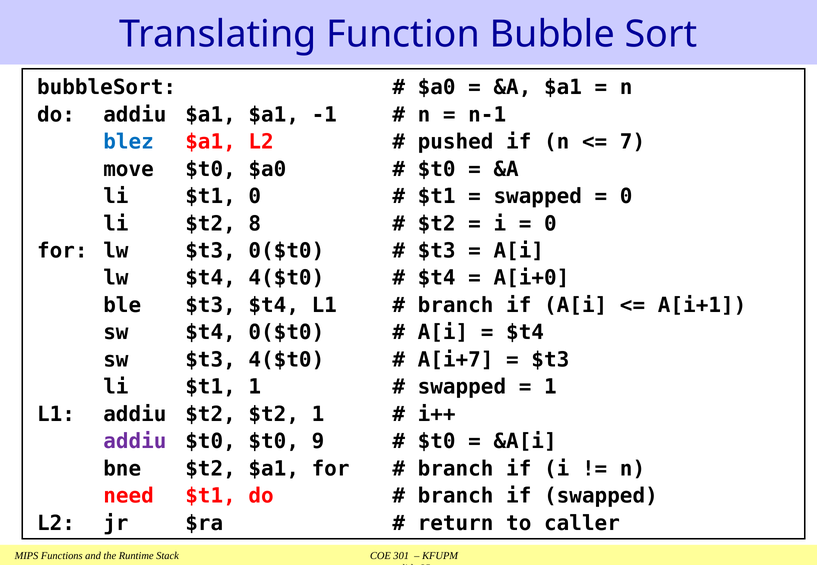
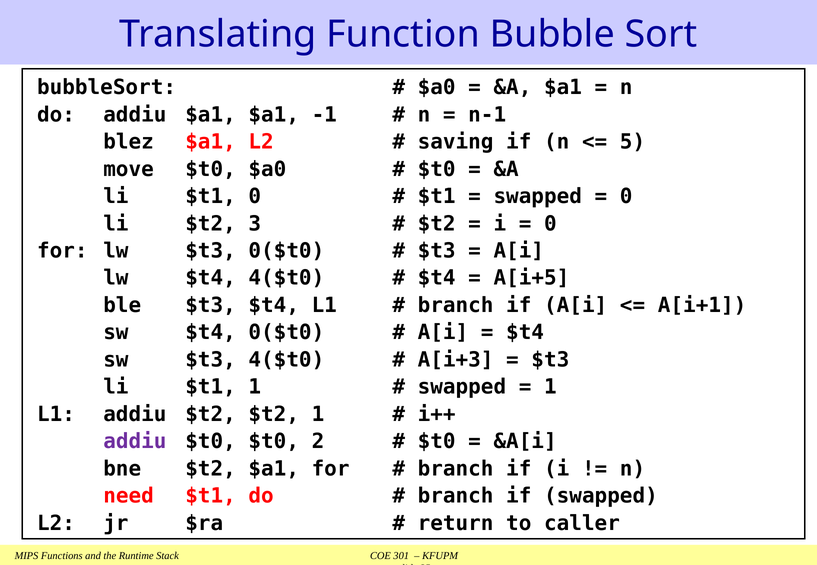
blez colour: blue -> black (129, 142)
pushed: pushed -> saving (456, 142)
7: 7 -> 5 (633, 142)
8: 8 -> 3 (255, 224)
A[i+0: A[i+0 -> A[i+5 (531, 278)
A[i+7: A[i+7 -> A[i+3 (456, 360)
9: 9 -> 2 (318, 442)
